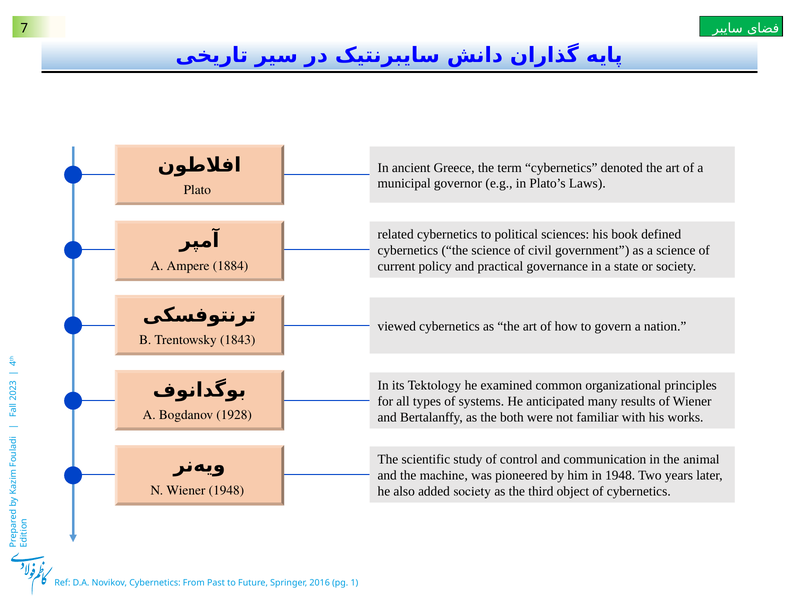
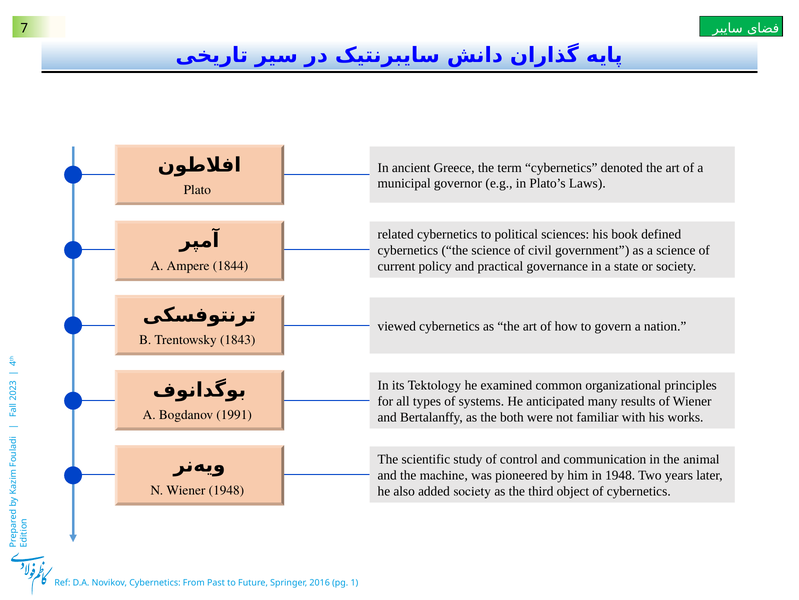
1884: 1884 -> 1844 (231, 265)
1928: 1928 -> 1991 (234, 415)
